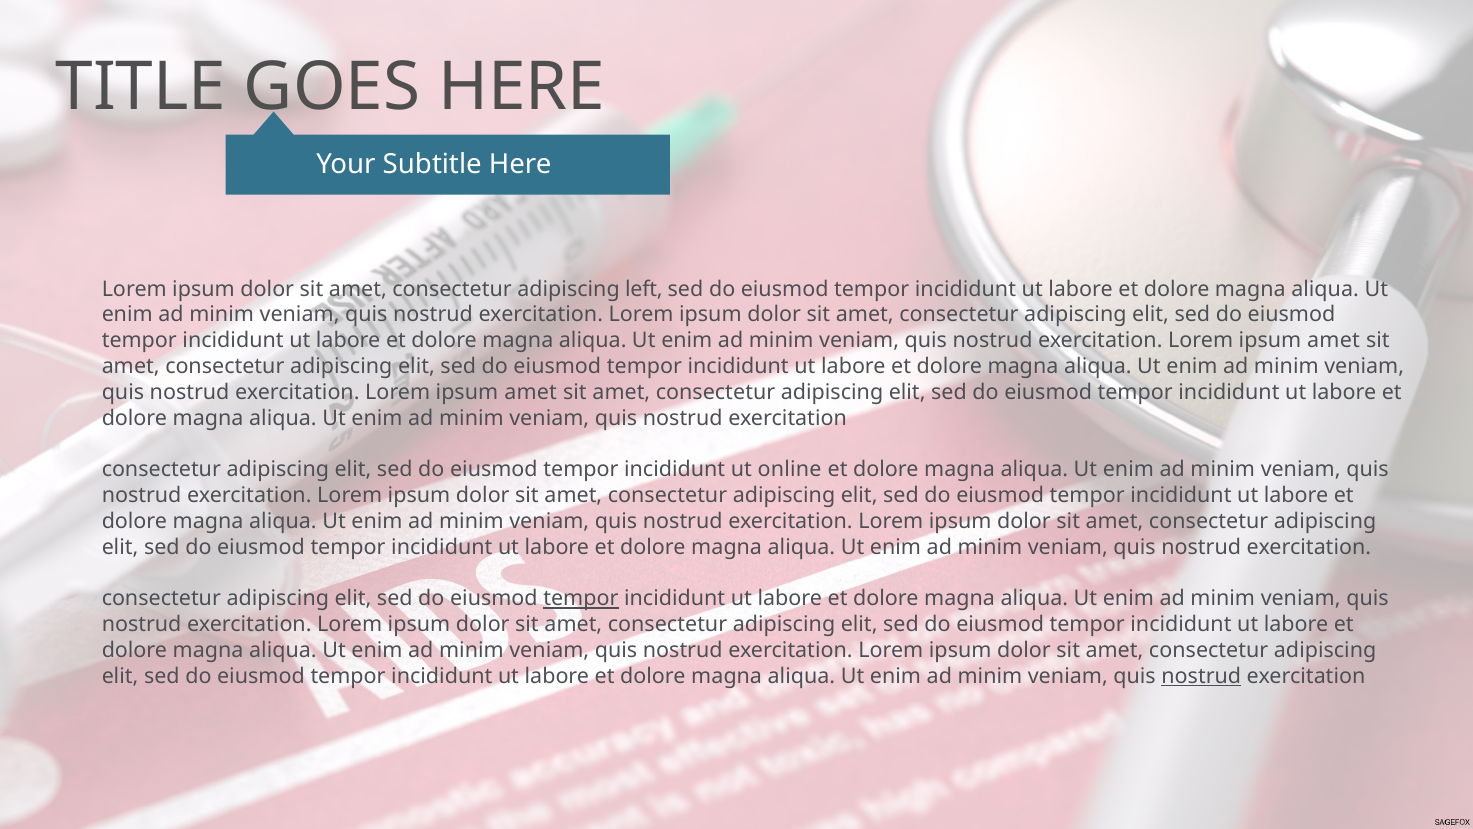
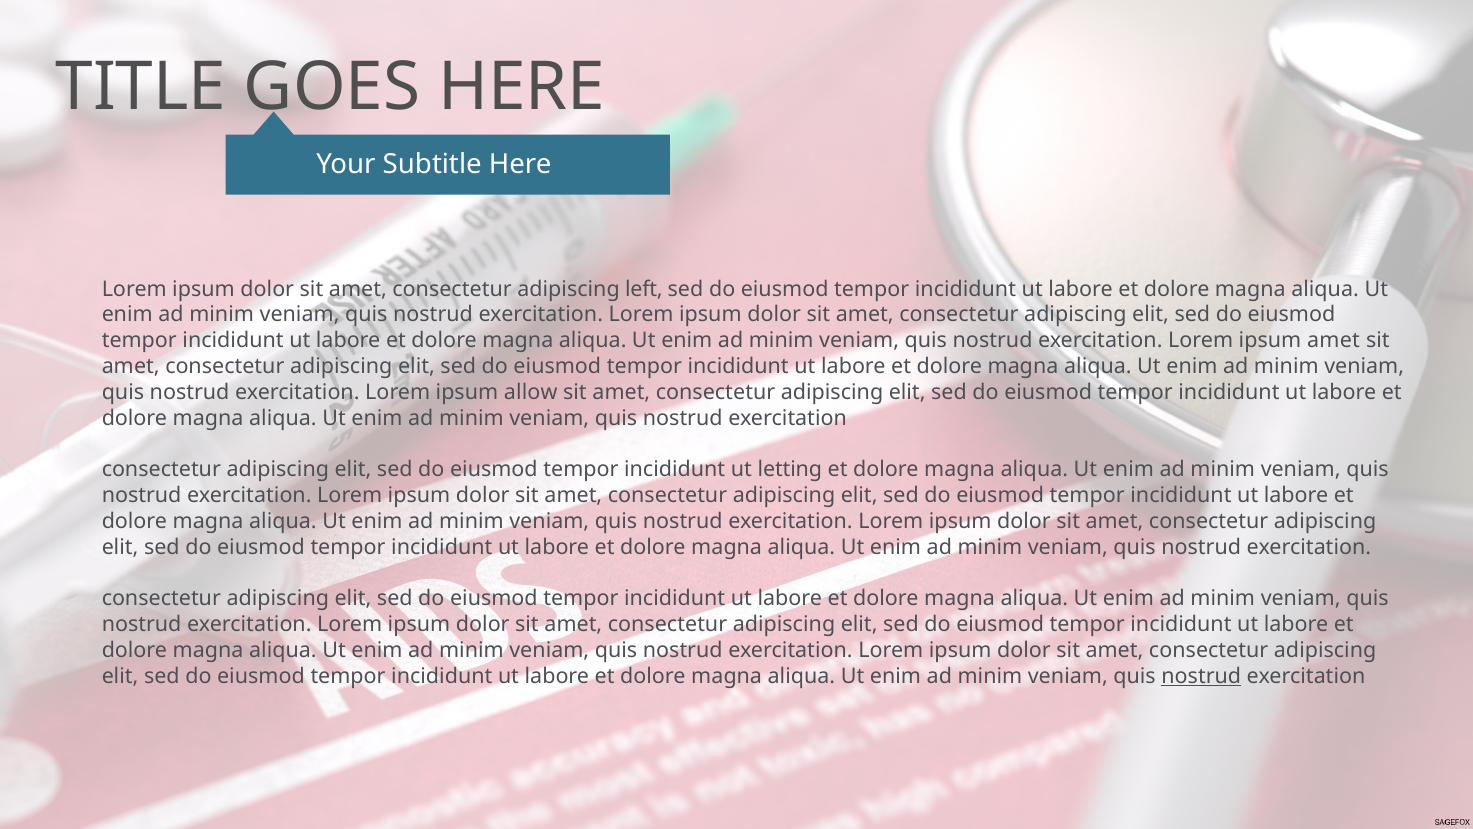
amet: amet -> allow (531, 392)
online: online -> letting (790, 469)
tempor underline: present -> none (581, 598)
